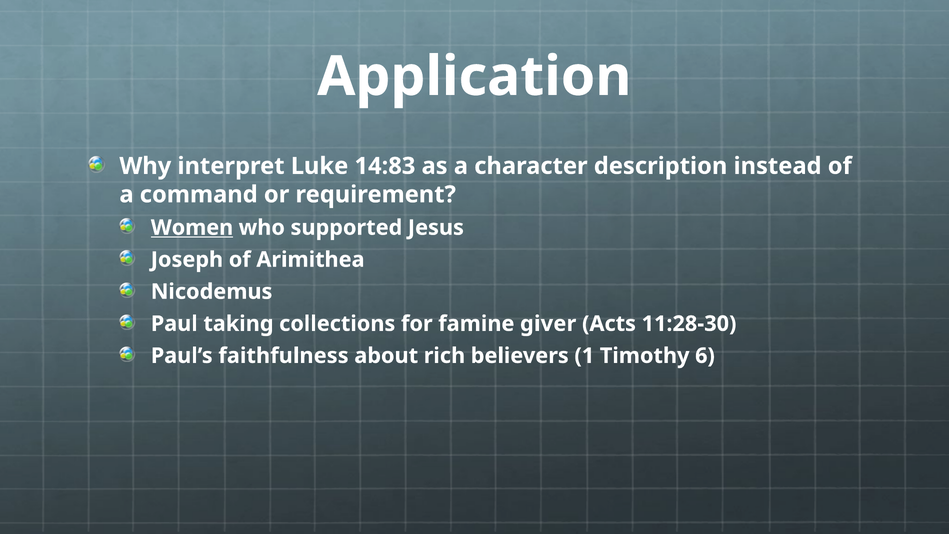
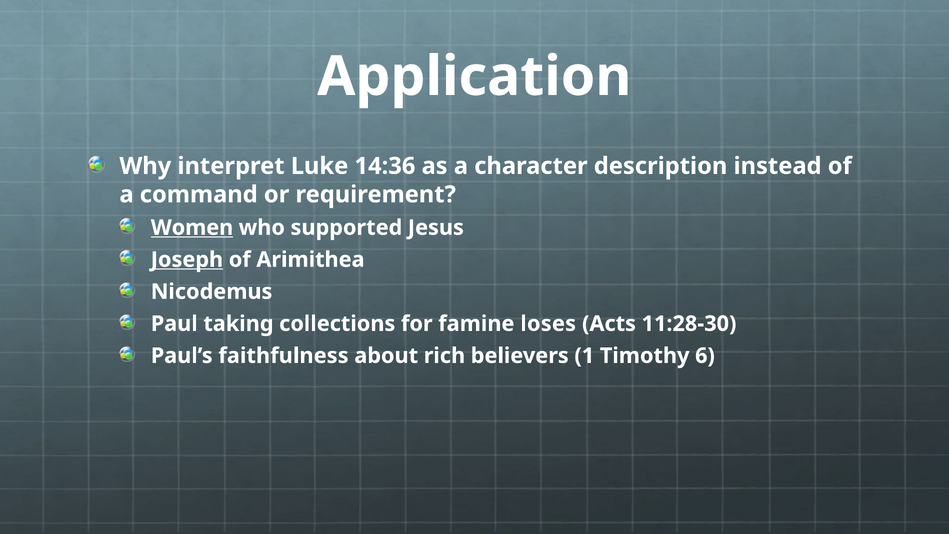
14:83: 14:83 -> 14:36 (385, 166)
Joseph underline: none -> present (187, 260)
giver: giver -> loses (548, 324)
